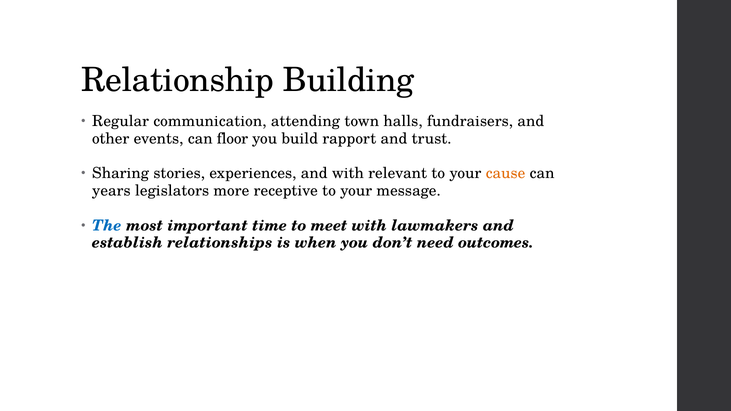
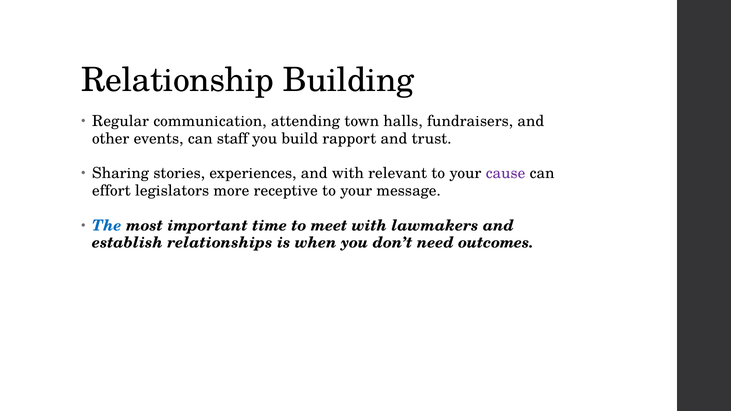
floor: floor -> staff (232, 139)
cause colour: orange -> purple (505, 173)
years: years -> effort (111, 191)
